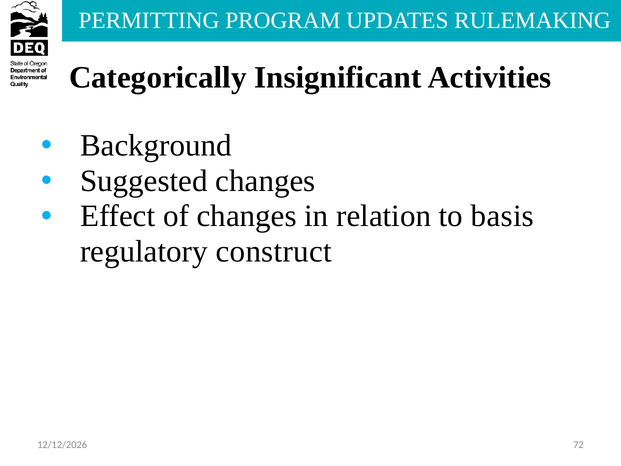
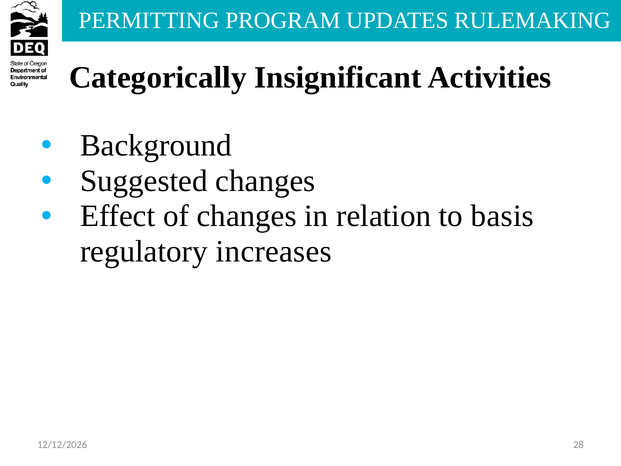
construct: construct -> increases (274, 252)
72: 72 -> 28 (578, 445)
